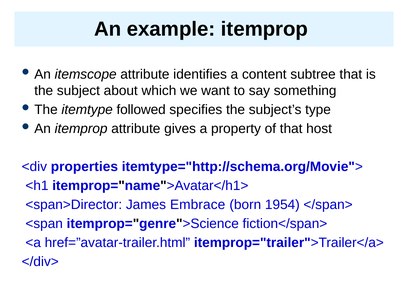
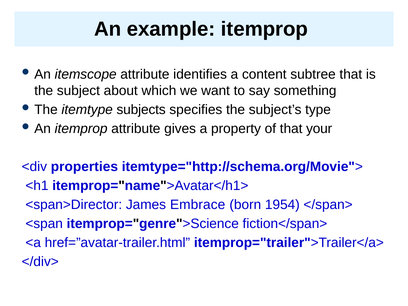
followed: followed -> subjects (141, 110)
host: host -> your (319, 129)
